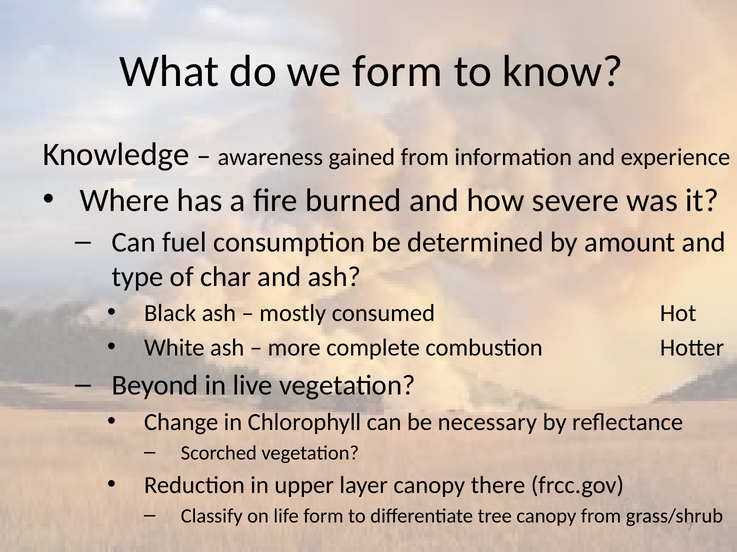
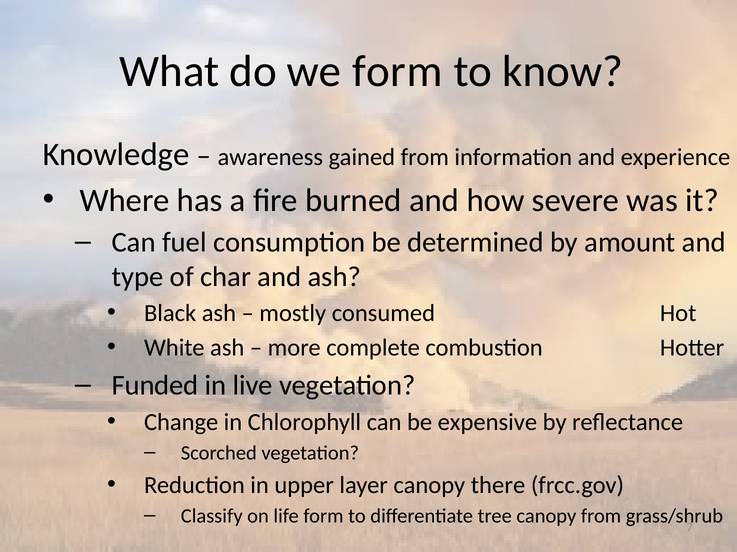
Beyond: Beyond -> Funded (155, 386)
necessary: necessary -> expensive (487, 423)
